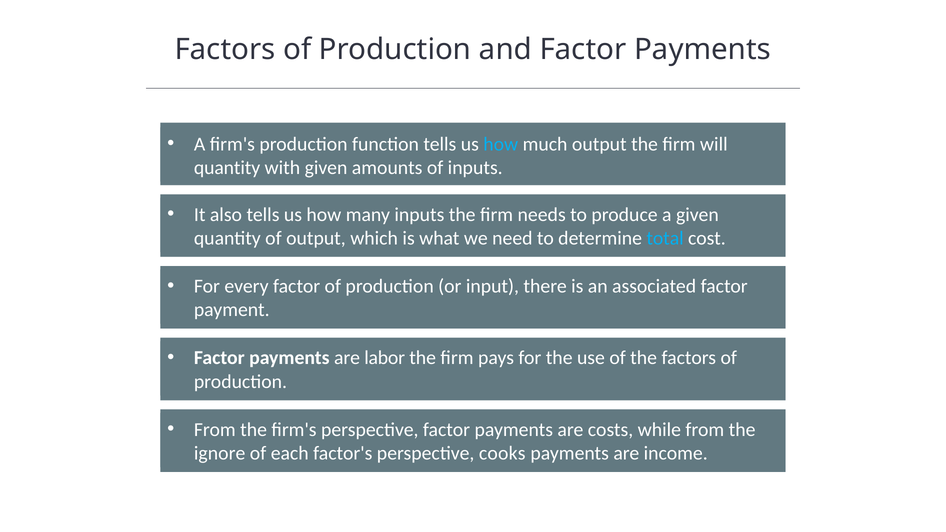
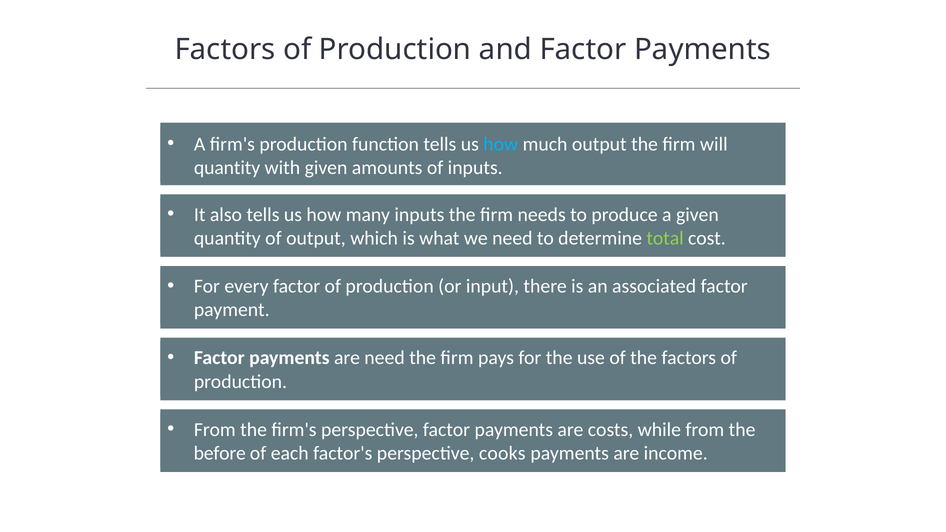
total colour: light blue -> light green (665, 238)
are labor: labor -> need (385, 358)
ignore: ignore -> before (220, 453)
